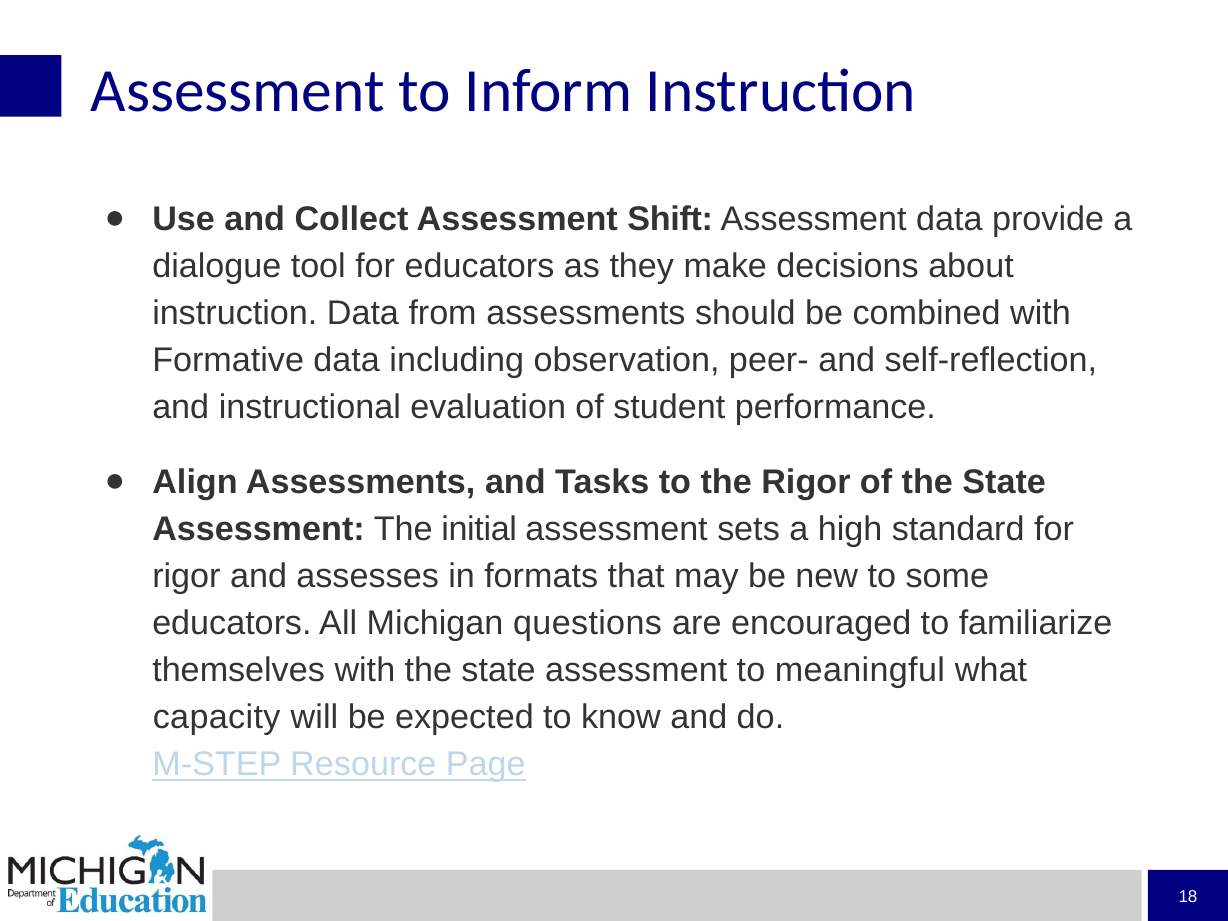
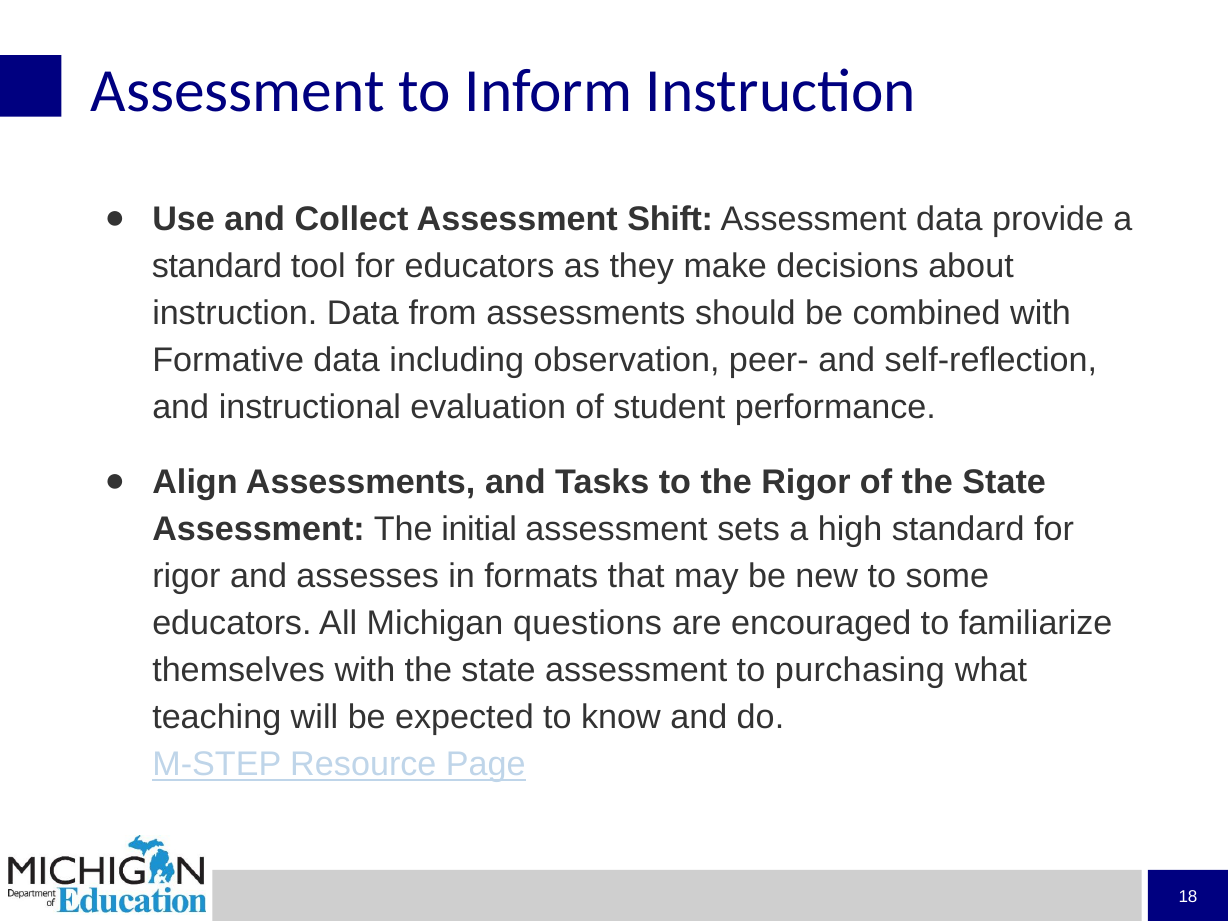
dialogue: dialogue -> standard (217, 266)
meaningful: meaningful -> purchasing (860, 670)
capacity: capacity -> teaching (217, 717)
